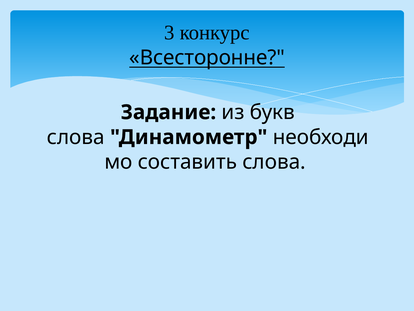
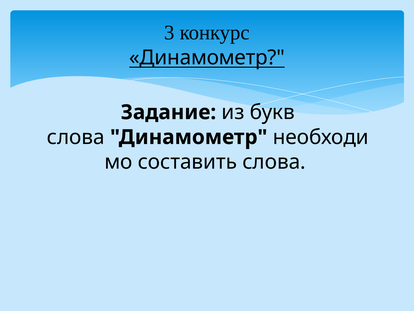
Всесторонне: Всесторонне -> Динамометр (207, 58)
